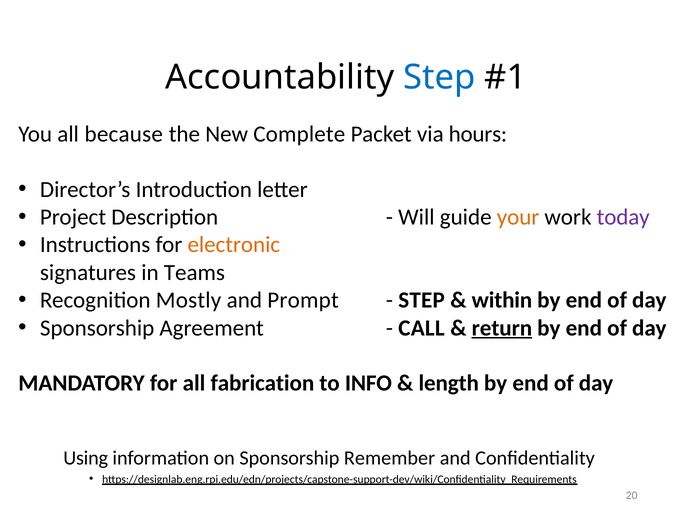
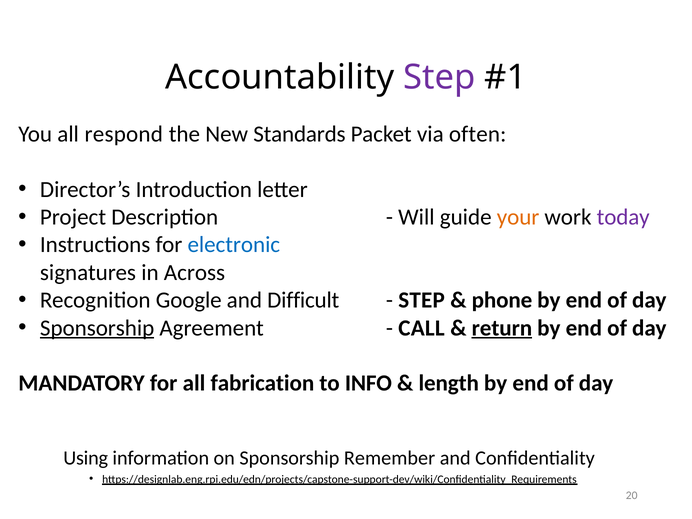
Step colour: blue -> purple (439, 78)
because: because -> respond (124, 134)
Complete: Complete -> Standards (299, 134)
hours: hours -> often (478, 134)
electronic colour: orange -> blue (234, 245)
Teams: Teams -> Across (194, 273)
Mostly: Mostly -> Google (189, 300)
Prompt: Prompt -> Difficult (303, 300)
within: within -> phone (502, 300)
Sponsorship underline: none -> present (97, 328)
